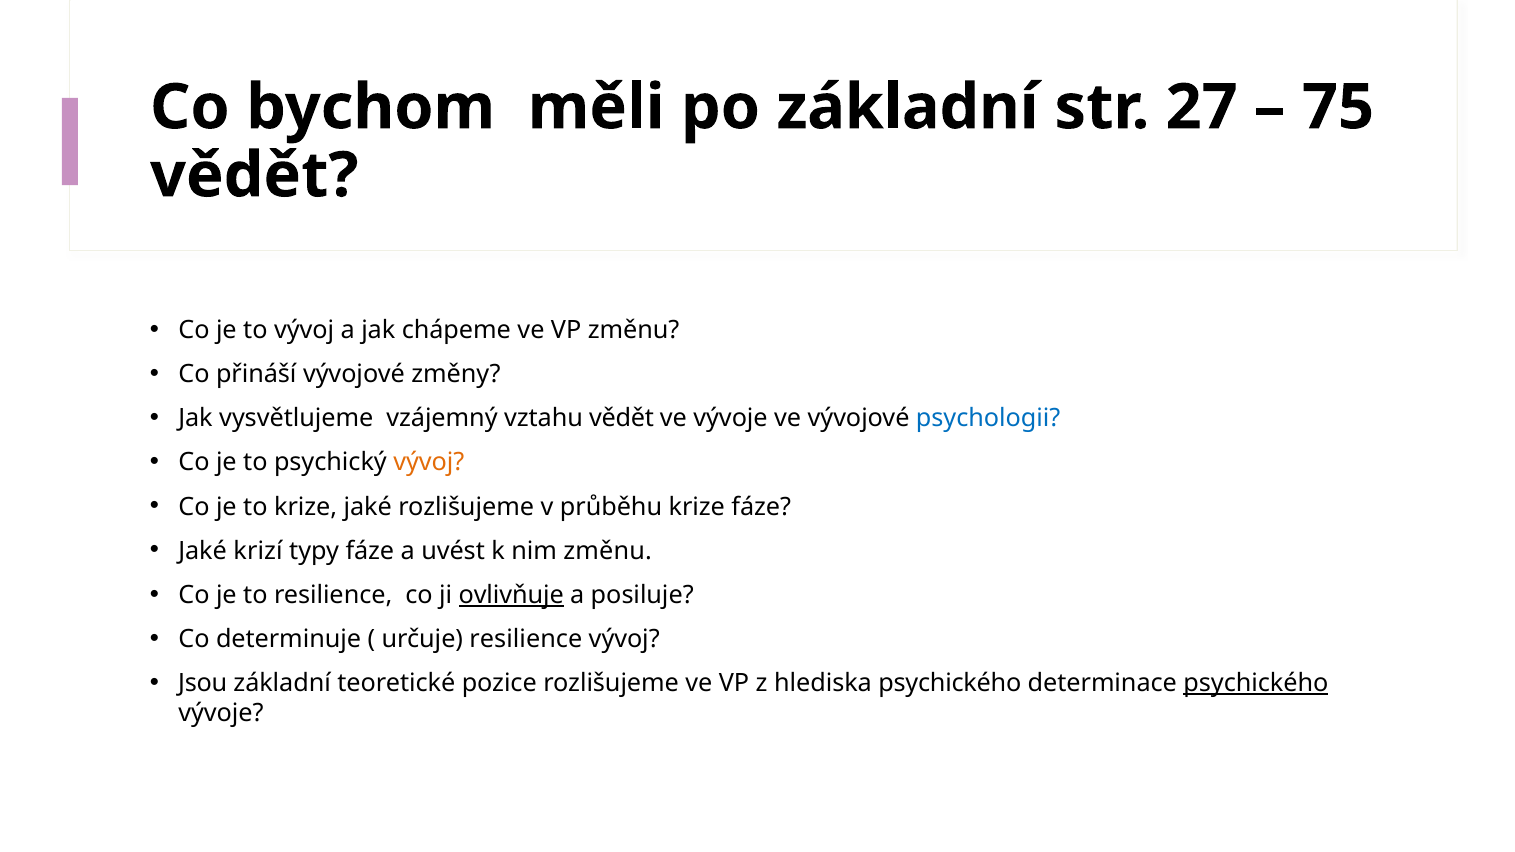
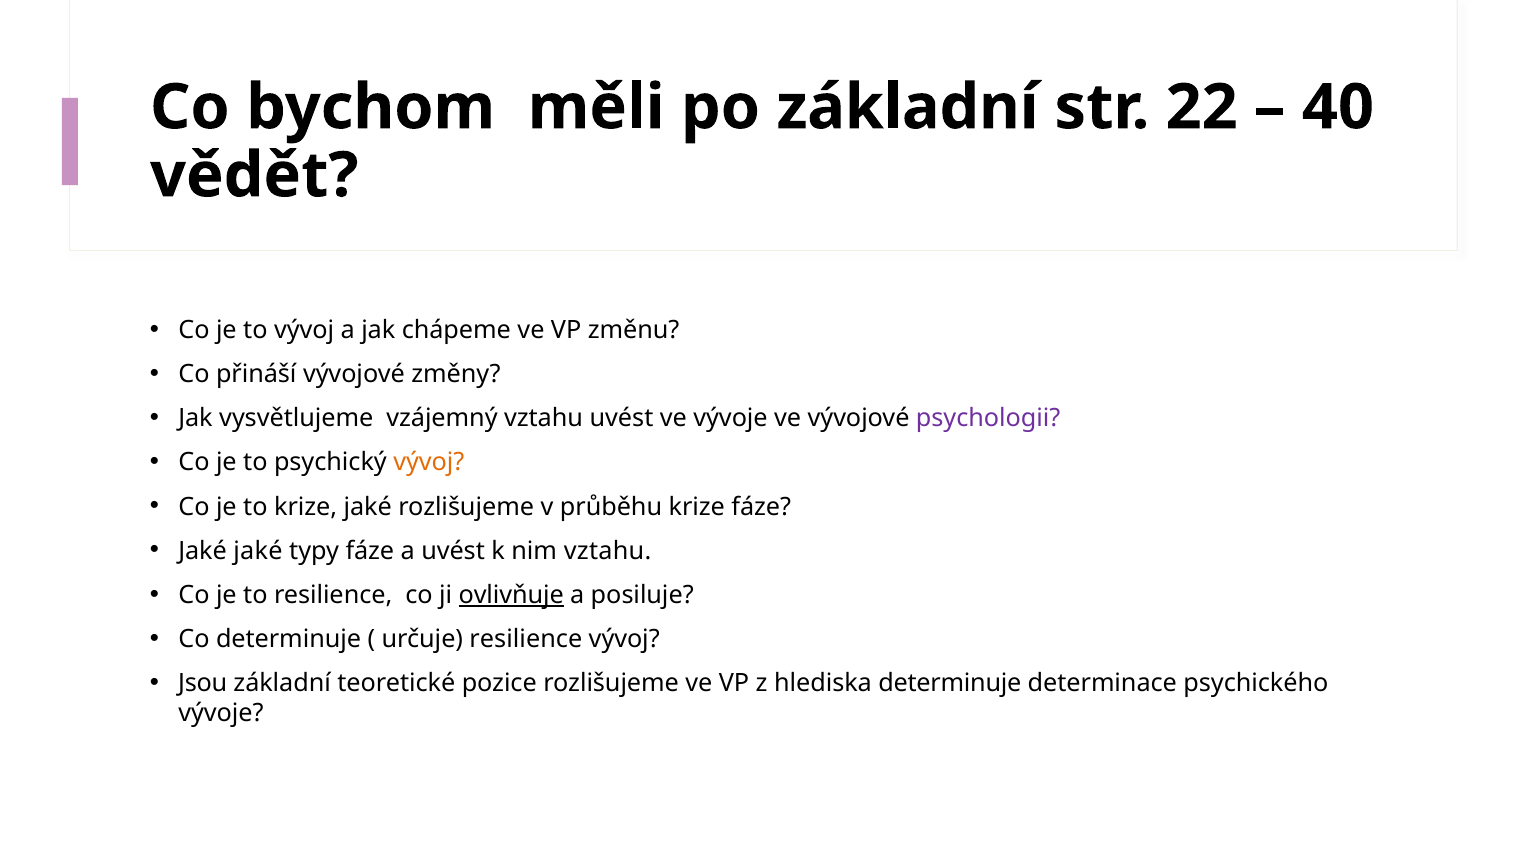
27: 27 -> 22 (1202, 107)
75: 75 -> 40 (1338, 107)
vztahu vědět: vědět -> uvést (621, 418)
psychologii colour: blue -> purple (988, 418)
Jaké krizí: krizí -> jaké (258, 551)
nim změnu: změnu -> vztahu (608, 551)
hlediska psychického: psychického -> determinuje (950, 683)
psychického underline: present -> none (1256, 683)
